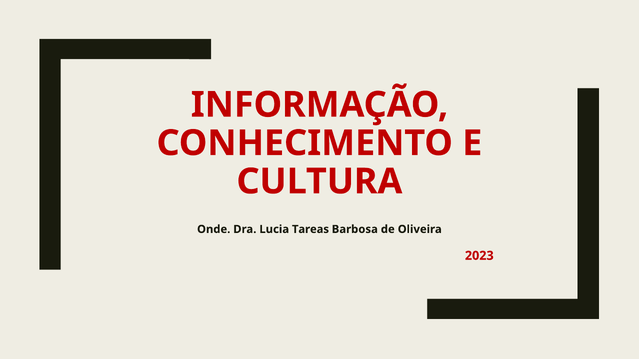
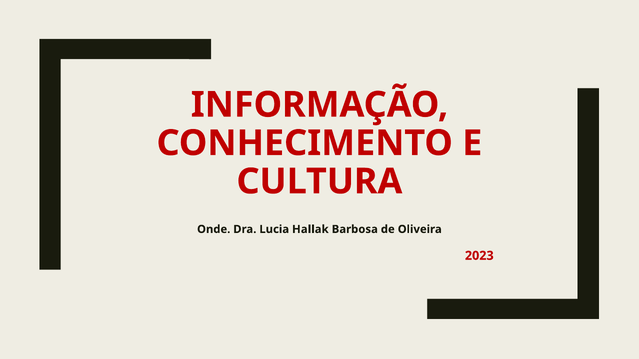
Tareas: Tareas -> Hallak (310, 230)
